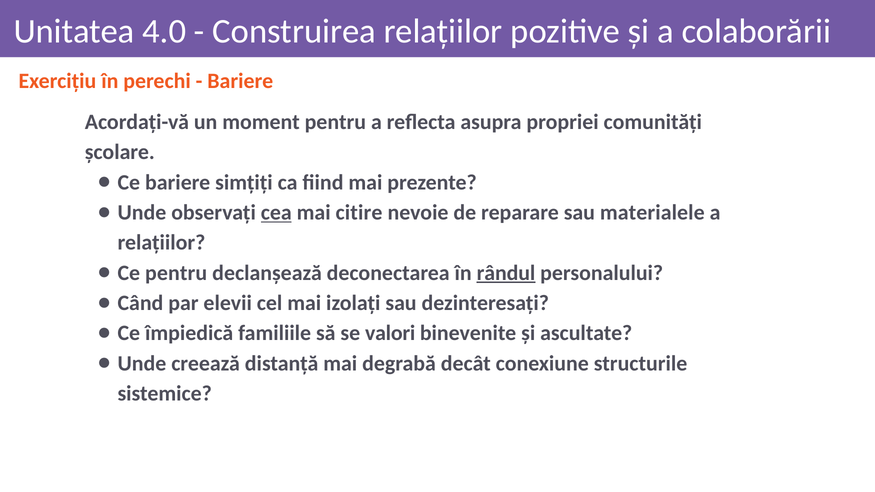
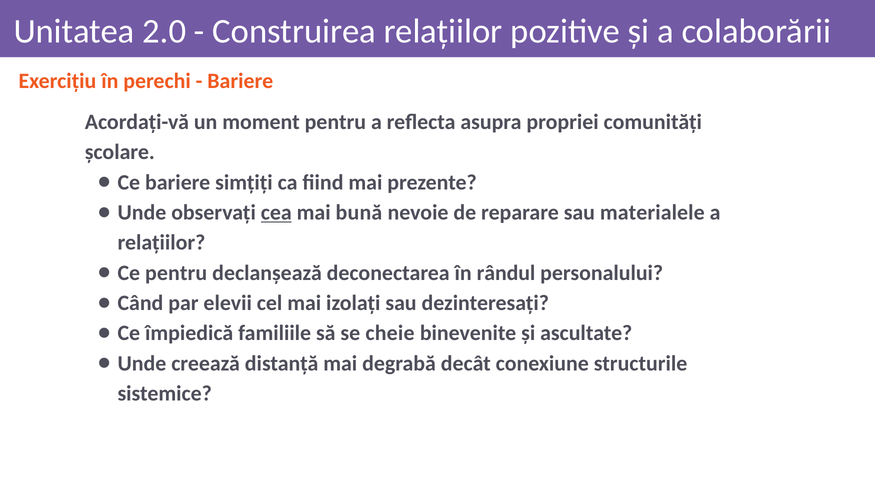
4.0: 4.0 -> 2.0 (164, 31)
citire: citire -> bună (359, 213)
rândul underline: present -> none (506, 273)
valori: valori -> cheie (390, 333)
